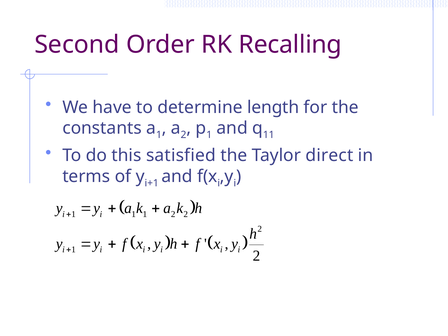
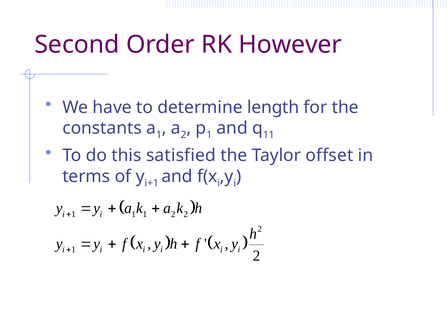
Recalling: Recalling -> However (290, 45)
direct: direct -> offset (329, 155)
